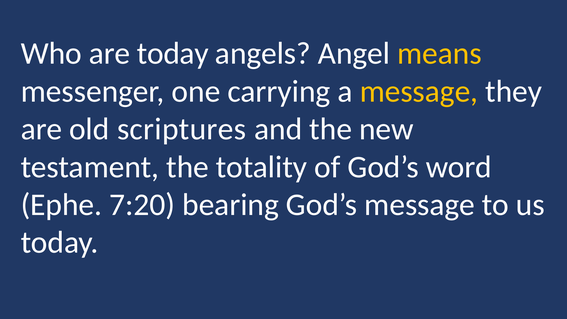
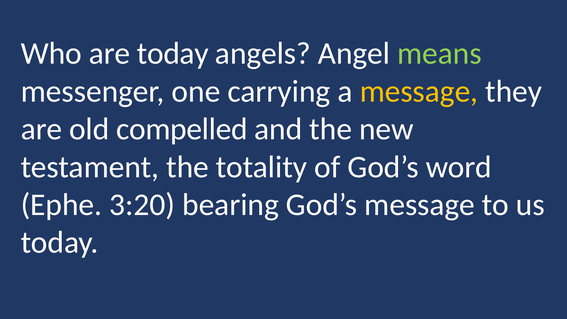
means colour: yellow -> light green (439, 54)
scriptures: scriptures -> compelled (182, 129)
7:20: 7:20 -> 3:20 (142, 205)
